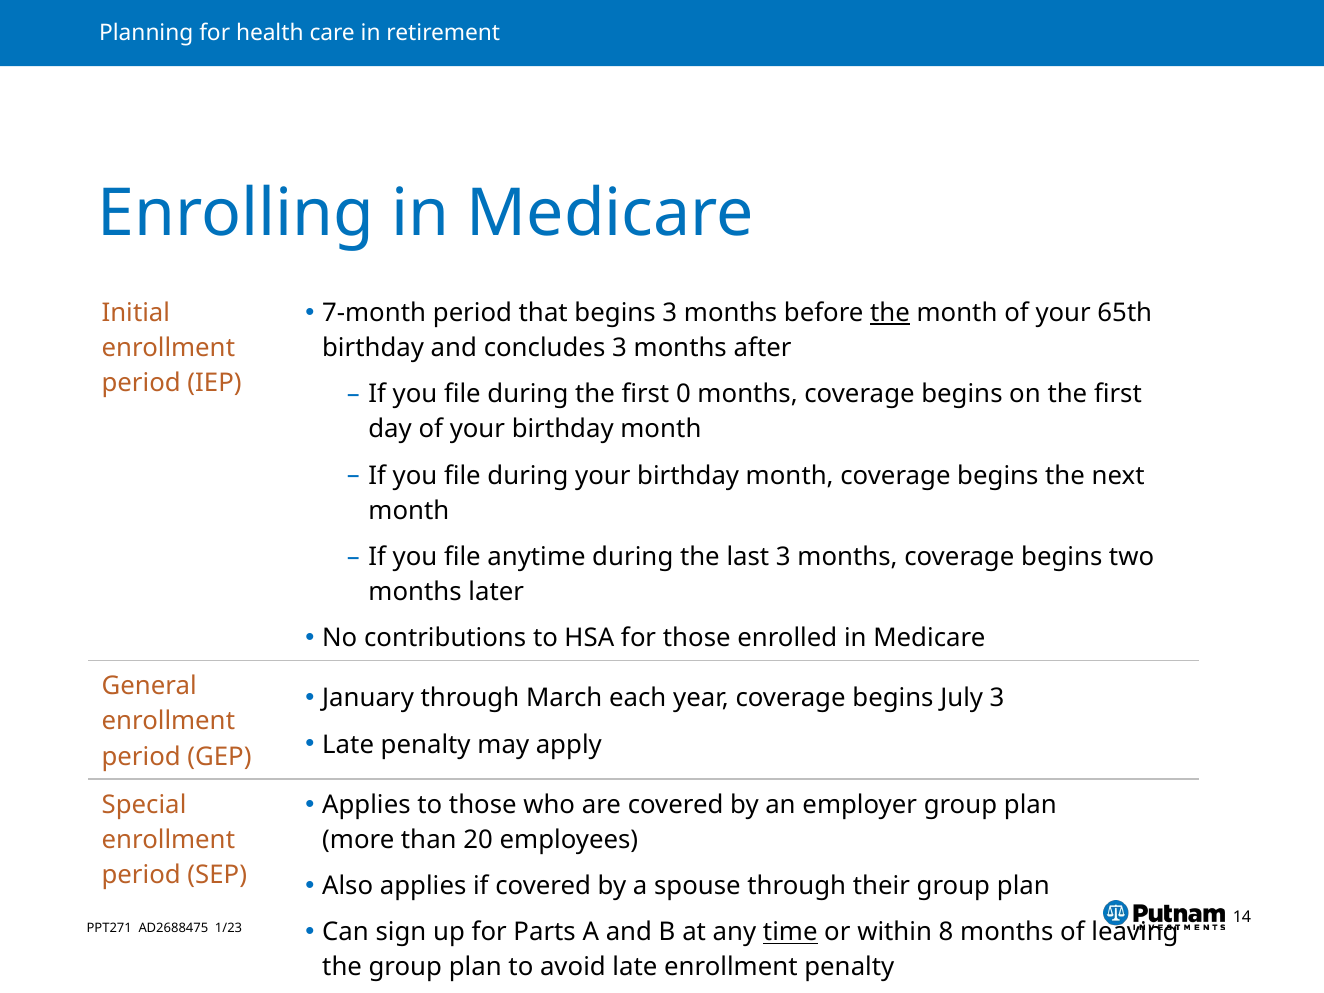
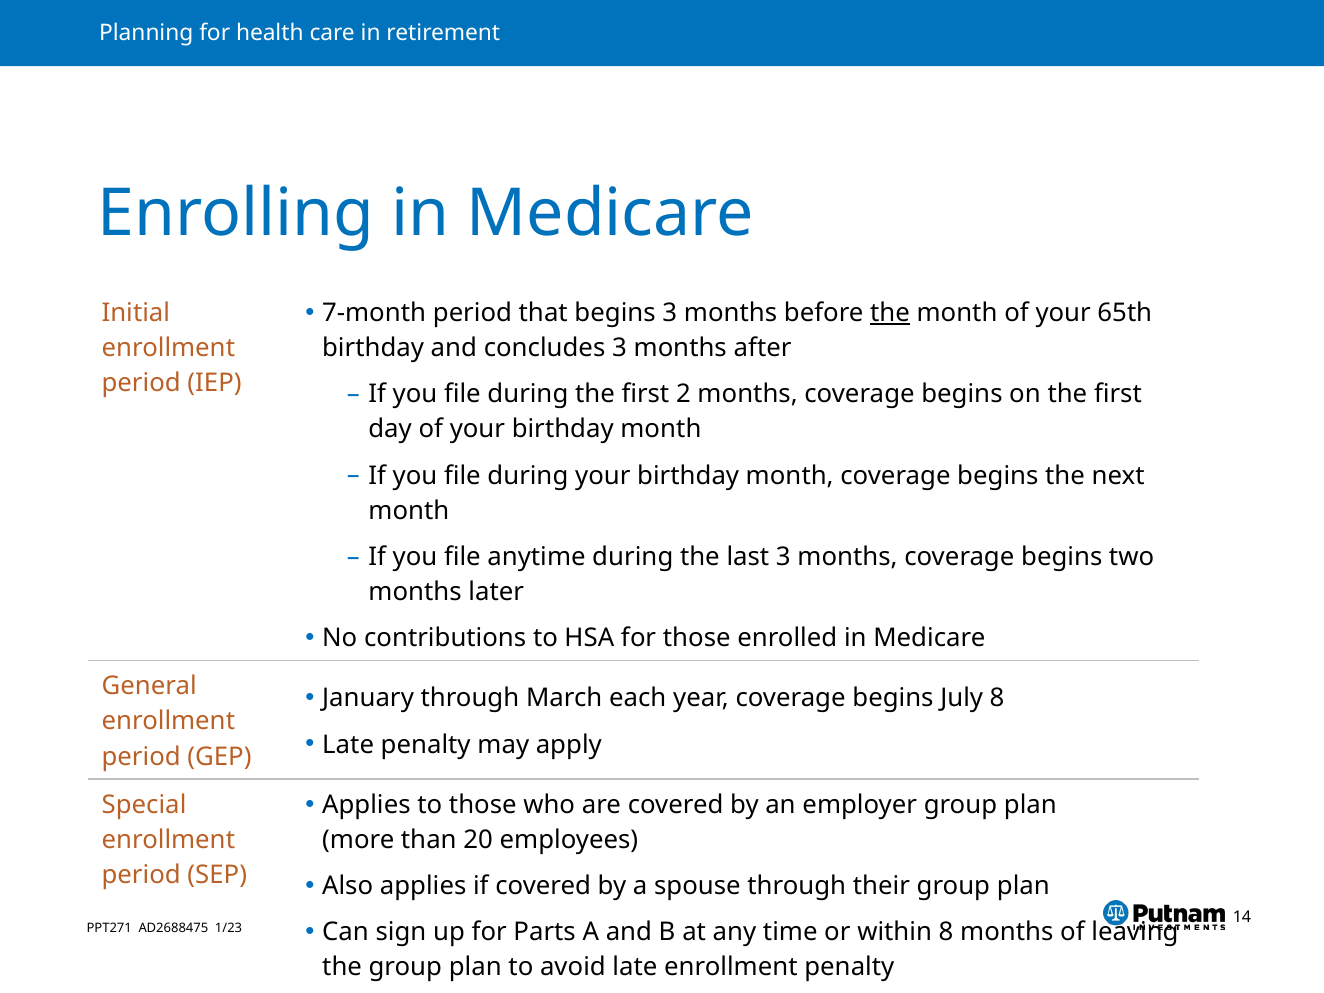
0: 0 -> 2 (683, 394)
July 3: 3 -> 8 (997, 698)
time underline: present -> none (790, 932)
